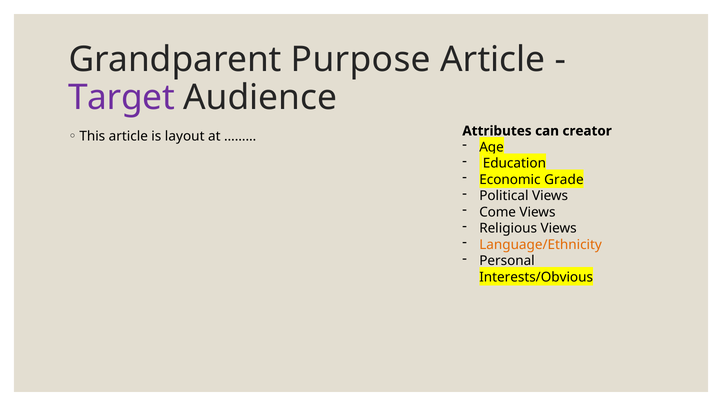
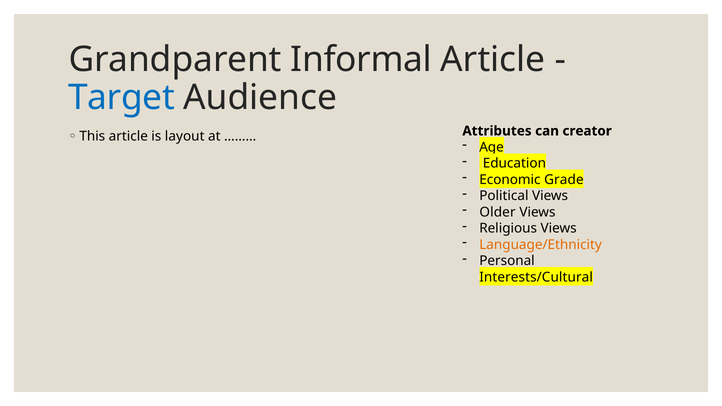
Purpose: Purpose -> Informal (361, 60)
Target colour: purple -> blue (121, 98)
Come: Come -> Older (498, 212)
Interests/Obvious: Interests/Obvious -> Interests/Cultural (536, 277)
